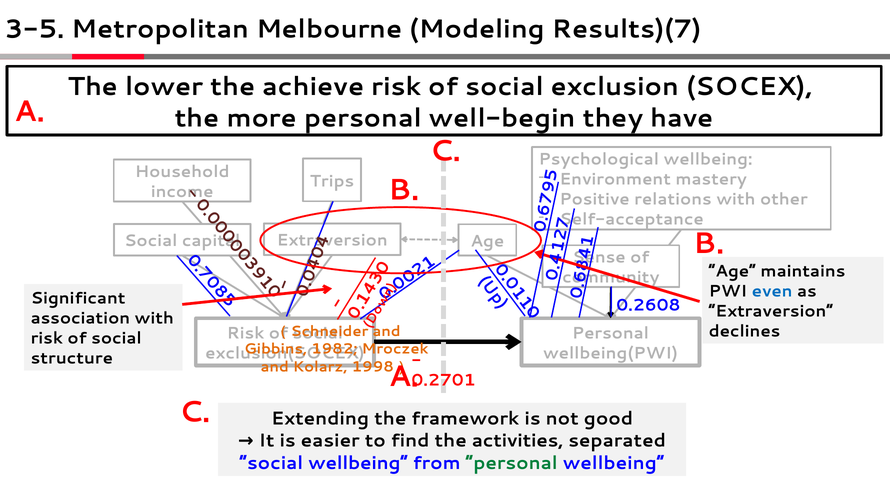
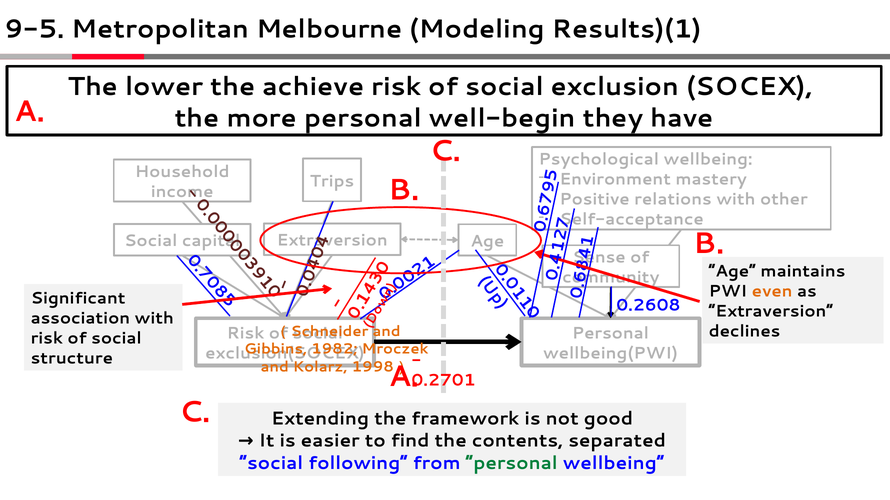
3-5: 3-5 -> 9-5 (35, 29)
Results)(7: Results)(7 -> Results)(1 (627, 29)
even colour: blue -> orange (772, 292)
activities: activities -> contents (518, 441)
social wellbeing: wellbeing -> following (358, 463)
